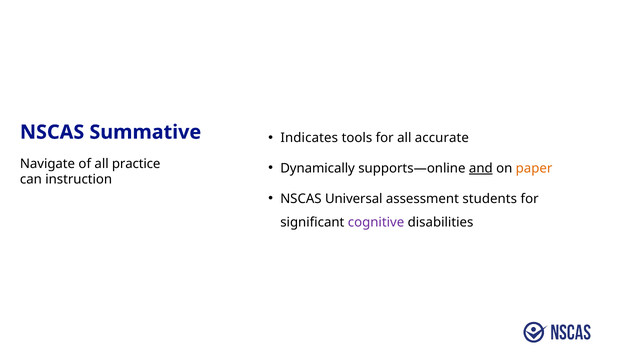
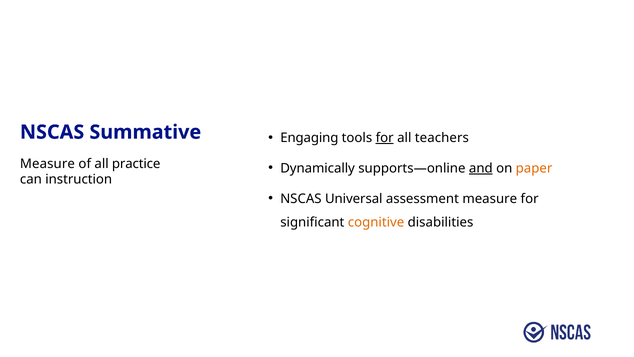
Indicates: Indicates -> Engaging (309, 138)
for underline: none -> present (385, 138)
accurate: accurate -> teachers (442, 138)
Navigate: Navigate -> Measure (47, 164)
assessment students: students -> measure (490, 199)
cognitive colour: purple -> orange (376, 222)
